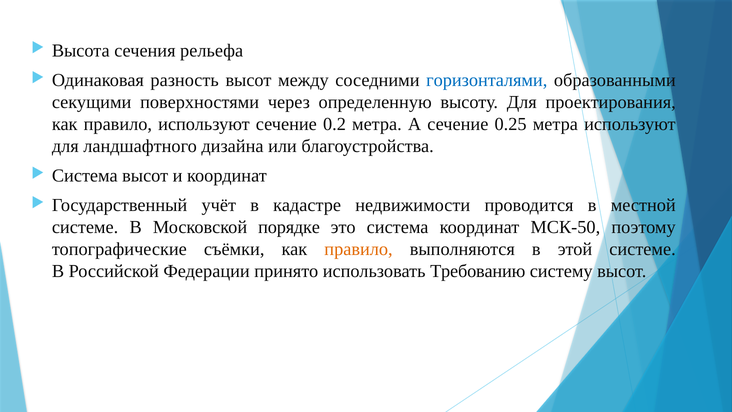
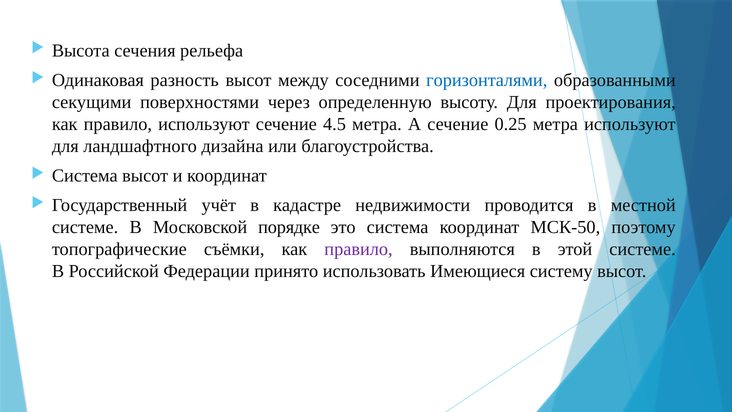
0.2: 0.2 -> 4.5 (334, 124)
правило colour: orange -> purple (359, 249)
Требованию: Требованию -> Имеющиеся (478, 271)
